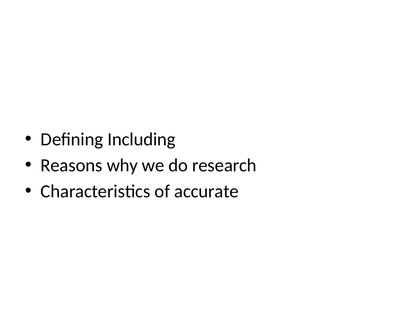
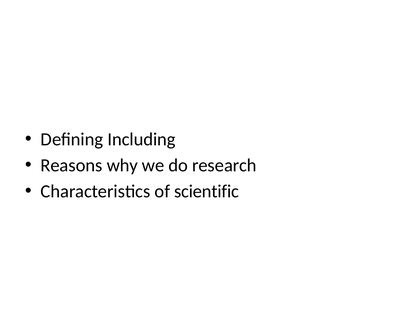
accurate: accurate -> scientific (207, 191)
